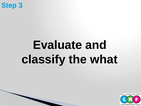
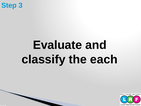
what: what -> each (104, 59)
